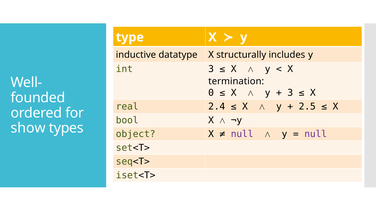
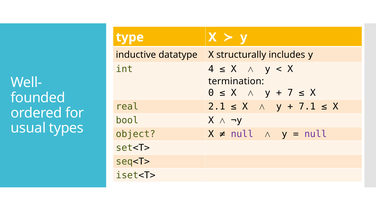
int 3: 3 -> 4 (211, 69)
3: 3 -> 7 (290, 93)
2.4: 2.4 -> 2.1 (217, 107)
2.5: 2.5 -> 7.1 (307, 107)
show: show -> usual (28, 128)
